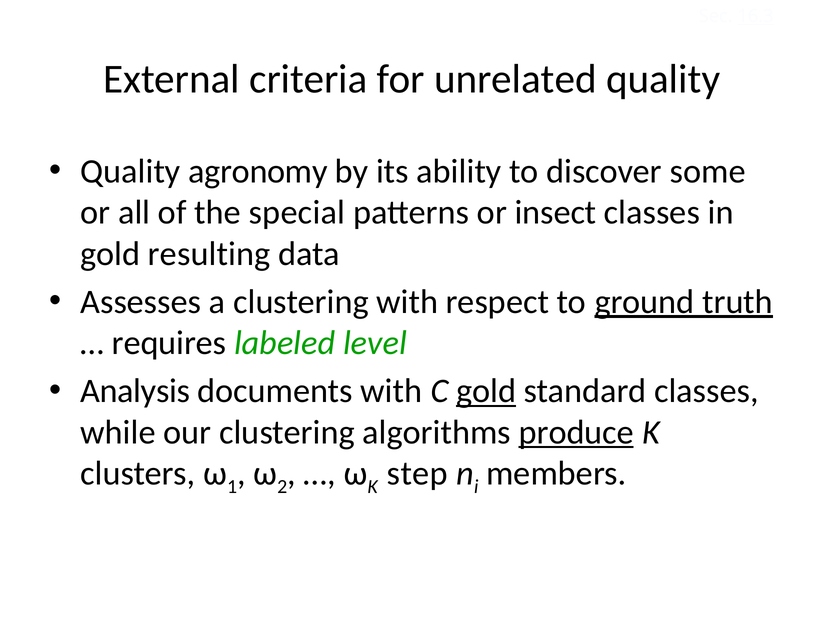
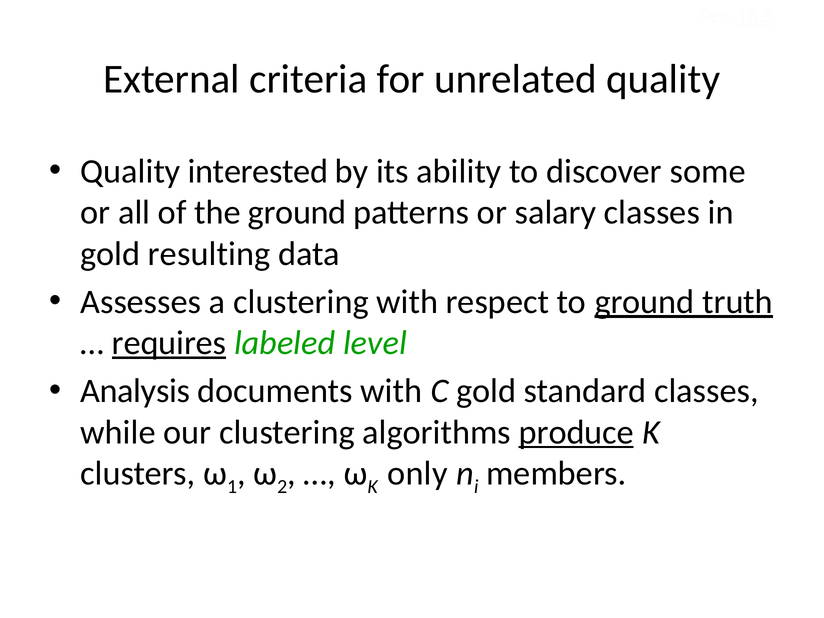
agronomy: agronomy -> interested (258, 171)
the special: special -> ground (297, 213)
insect: insect -> salary (555, 213)
requires underline: none -> present (169, 343)
gold underline: present -> none (486, 391)
step: step -> only (417, 473)
